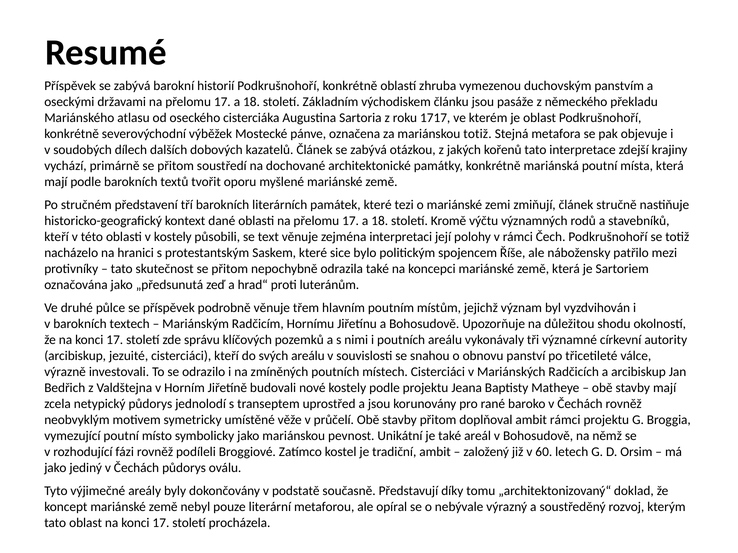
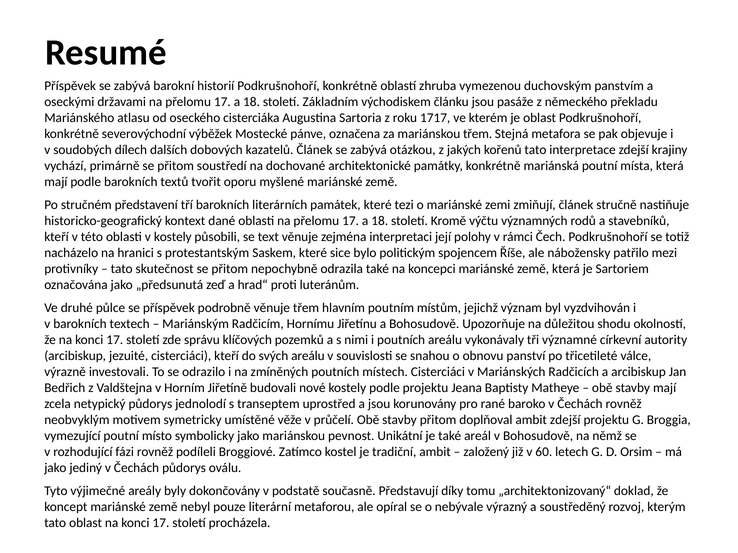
mariánskou totiž: totiž -> třem (478, 134)
ambit rámci: rámci -> zdejší (565, 420)
